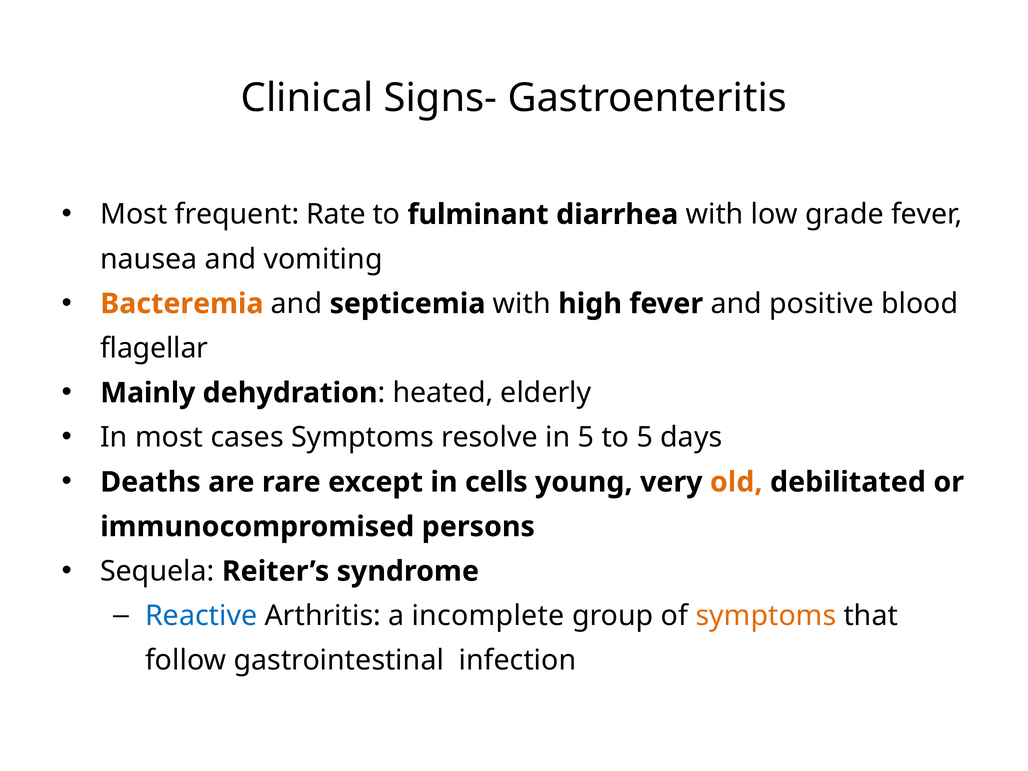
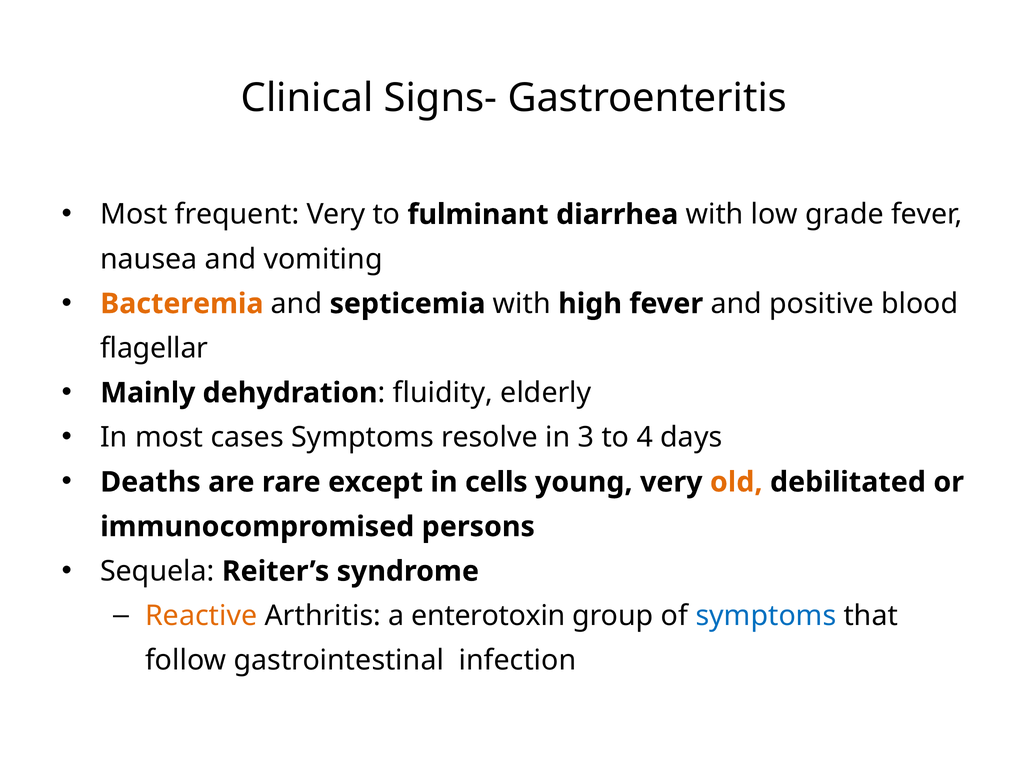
frequent Rate: Rate -> Very (336, 215)
heated: heated -> fluidity (443, 393)
in 5: 5 -> 3 (586, 438)
to 5: 5 -> 4 (645, 438)
Reactive colour: blue -> orange (201, 616)
incomplete: incomplete -> enterotoxin (488, 616)
symptoms colour: orange -> blue (766, 616)
